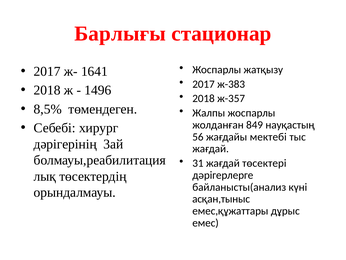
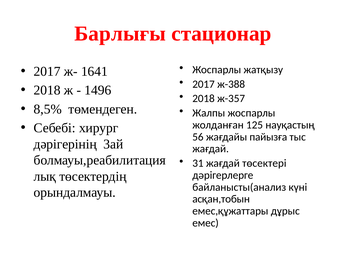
ж-383: ж-383 -> ж-388 (231, 84)
849: 849 -> 125 (255, 125)
мектебі: мектебі -> пайызға (268, 137)
асқан,тыныс: асқан,тыныс -> асқан,тобын (221, 199)
